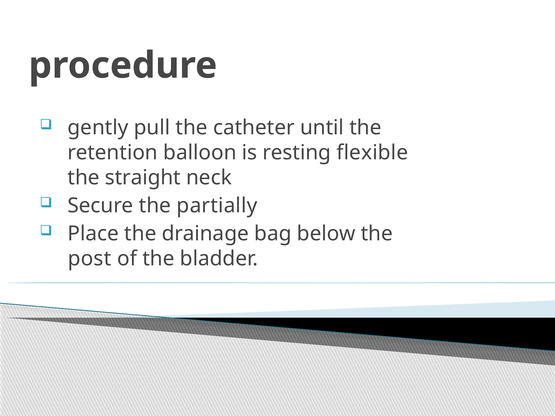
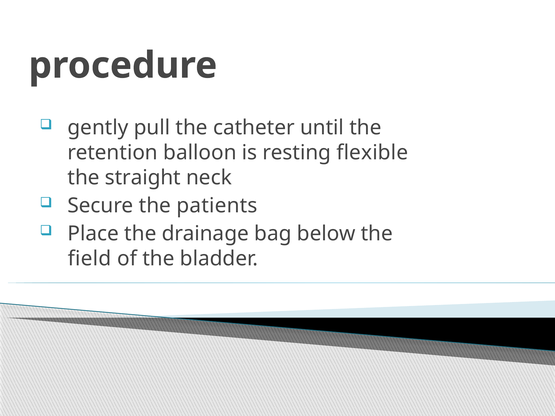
partially: partially -> patients (217, 206)
post: post -> field (90, 259)
